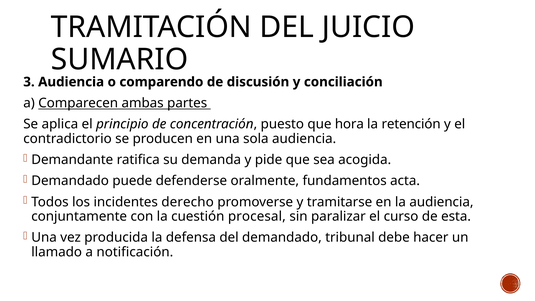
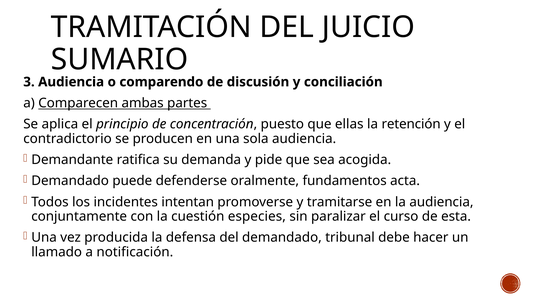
hora: hora -> ellas (349, 124)
derecho: derecho -> intentan (188, 202)
procesal: procesal -> especies (257, 216)
